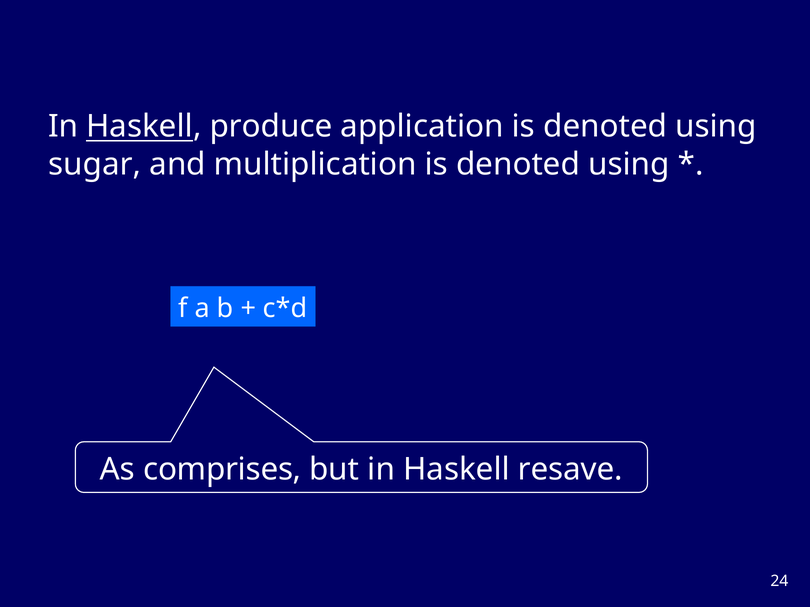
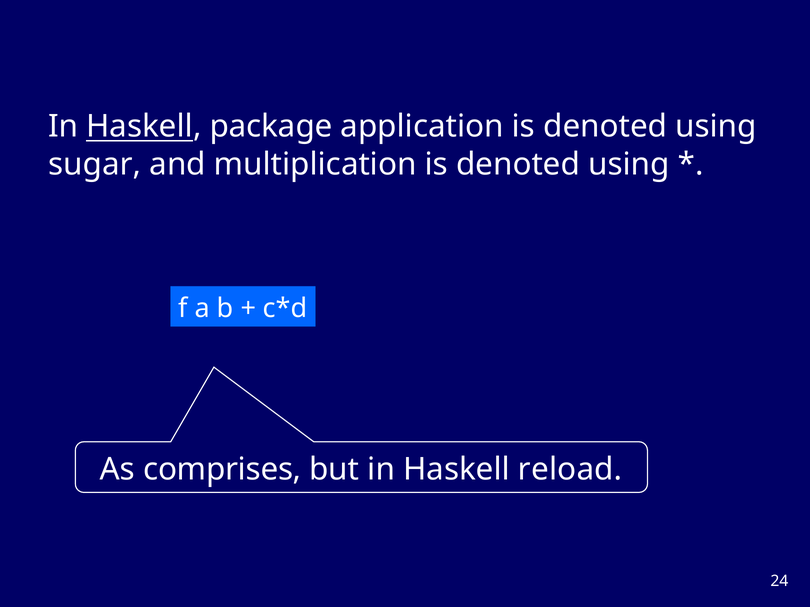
produce: produce -> package (271, 126)
resave: resave -> reload (570, 470)
